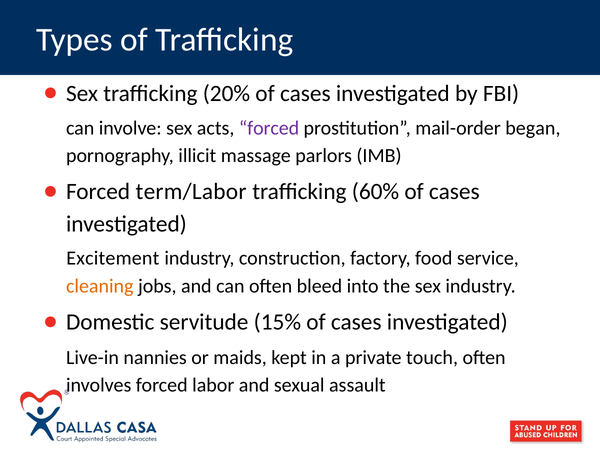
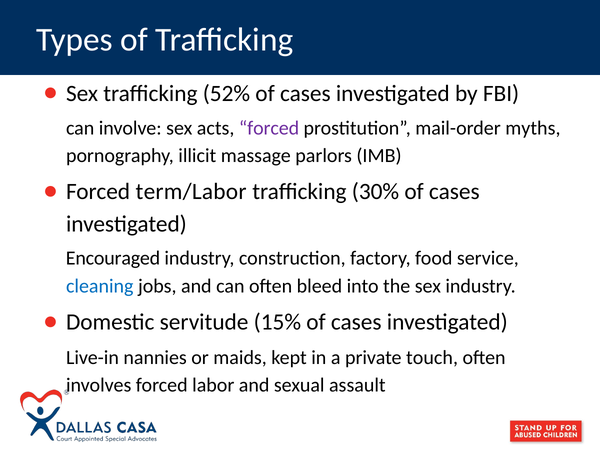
20%: 20% -> 52% (226, 94)
began: began -> myths (533, 128)
60%: 60% -> 30% (375, 192)
Excitement: Excitement -> Encouraged (113, 258)
cleaning colour: orange -> blue (100, 286)
